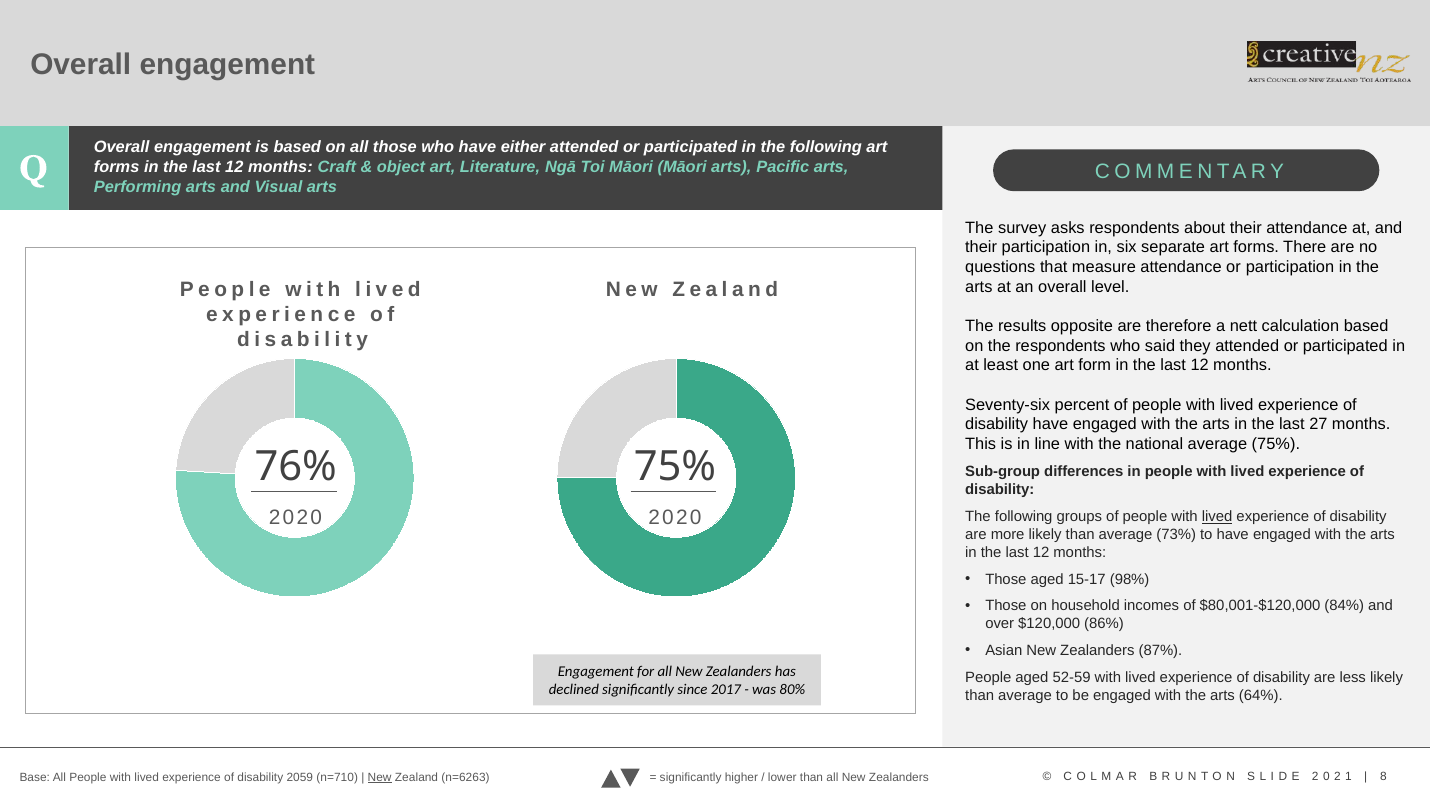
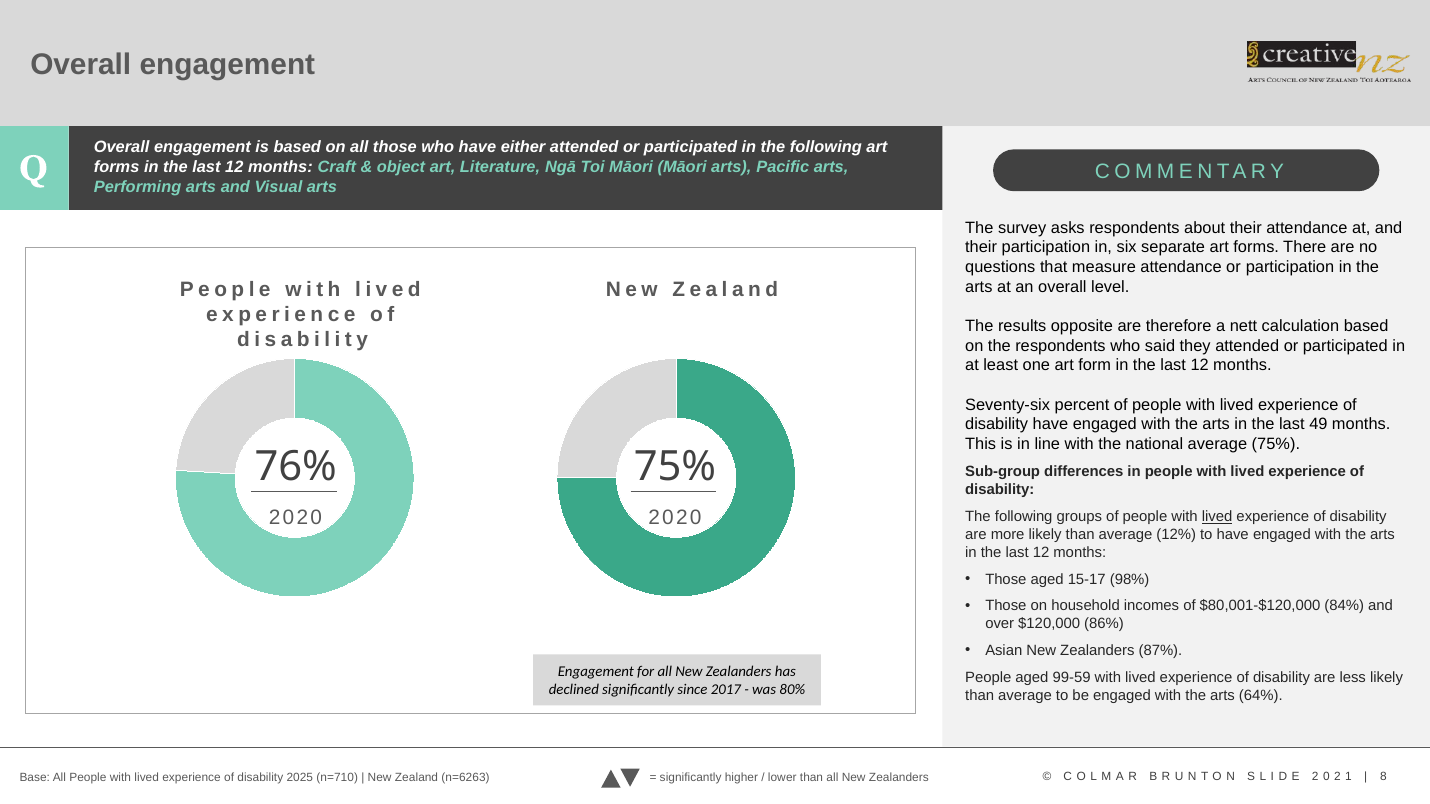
27: 27 -> 49 (1318, 425)
73%: 73% -> 12% (1176, 535)
52-59: 52-59 -> 99-59 (1072, 678)
2059: 2059 -> 2025 (300, 777)
New underline: present -> none (380, 777)
